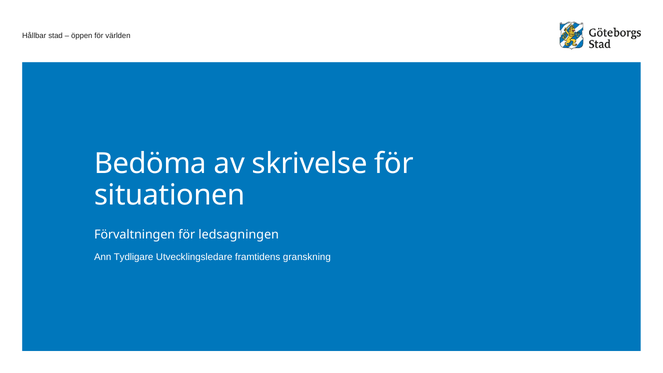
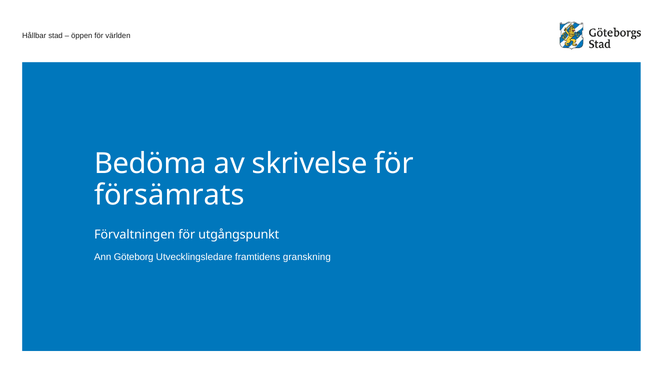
situationen: situationen -> försämrats (169, 195)
ledsagningen: ledsagningen -> utgångspunkt (239, 235)
Tydligare: Tydligare -> Göteborg (134, 257)
